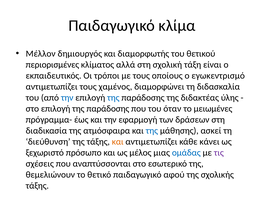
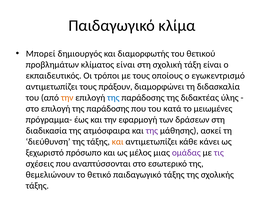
Μέλλον: Μέλλον -> Μπορεί (41, 54)
περιορισμένες: περιορισμένες -> προβλημάτων (52, 65)
κλίματος αλλά: αλλά -> είναι (126, 65)
χαμένος: χαμένος -> πράξουν (116, 87)
την colour: blue -> orange (67, 98)
όταν: όταν -> κατά (172, 109)
της colour: blue -> purple (152, 131)
ομάδας colour: blue -> purple (186, 153)
παιδαγωγικό αφού: αφού -> τάξης (174, 175)
